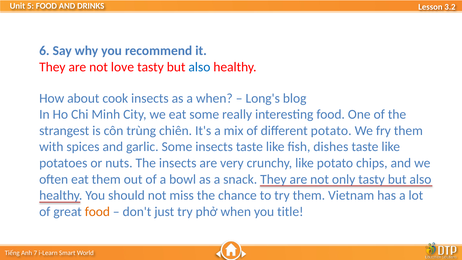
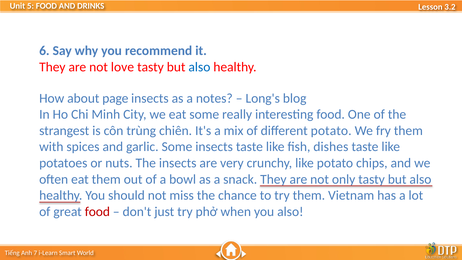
cook: cook -> page (115, 98)
a when: when -> notes (214, 98)
food colour: orange -> red (97, 211)
you title: title -> also (290, 211)
